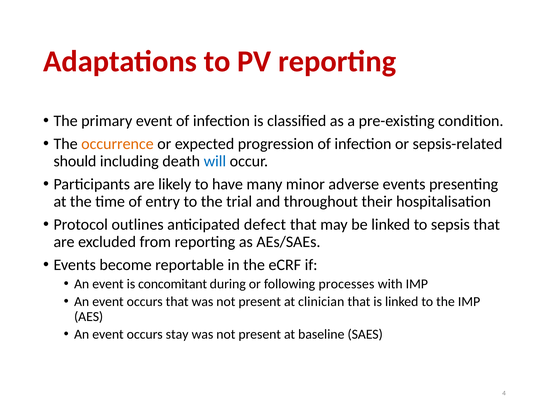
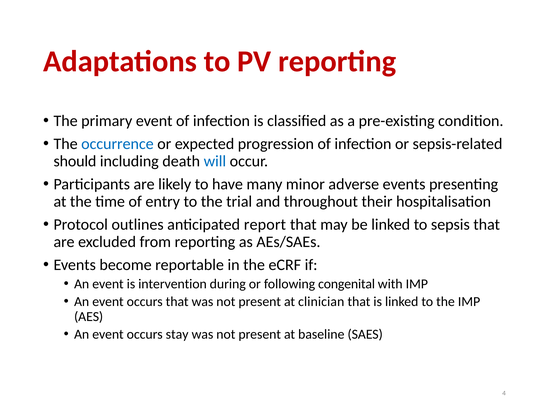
occurrence colour: orange -> blue (117, 144)
defect: defect -> report (265, 225)
concomitant: concomitant -> intervention (173, 284)
processes: processes -> congenital (347, 284)
